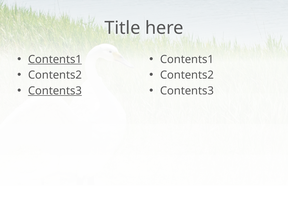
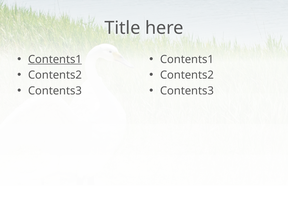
Contents3 underline: present -> none (55, 91)
